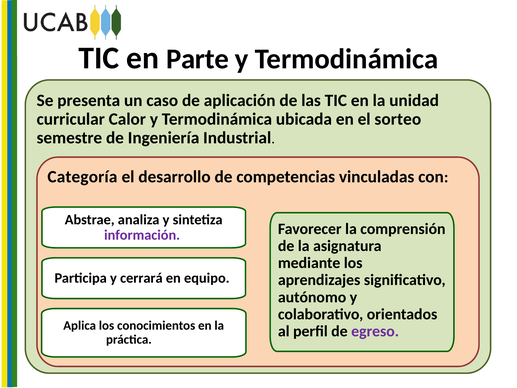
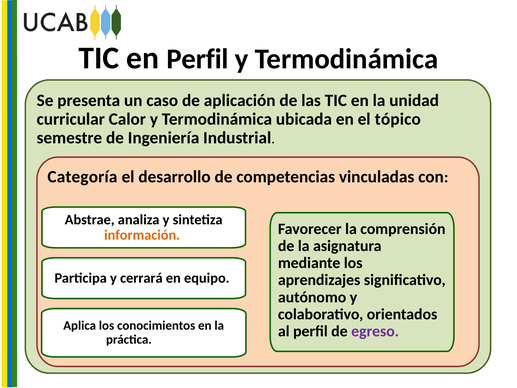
en Parte: Parte -> Perfil (197, 59)
sorteo: sorteo -> tópico (398, 119)
información colour: purple -> orange (142, 235)
